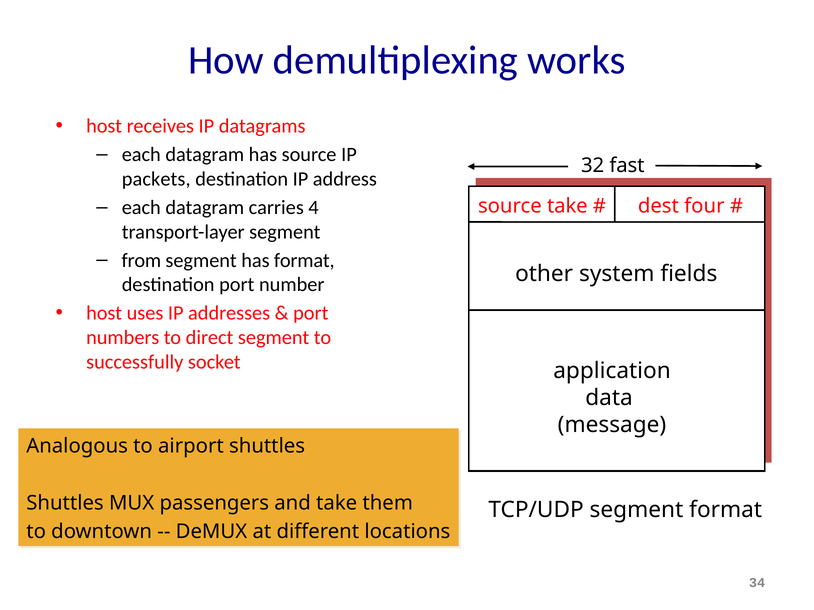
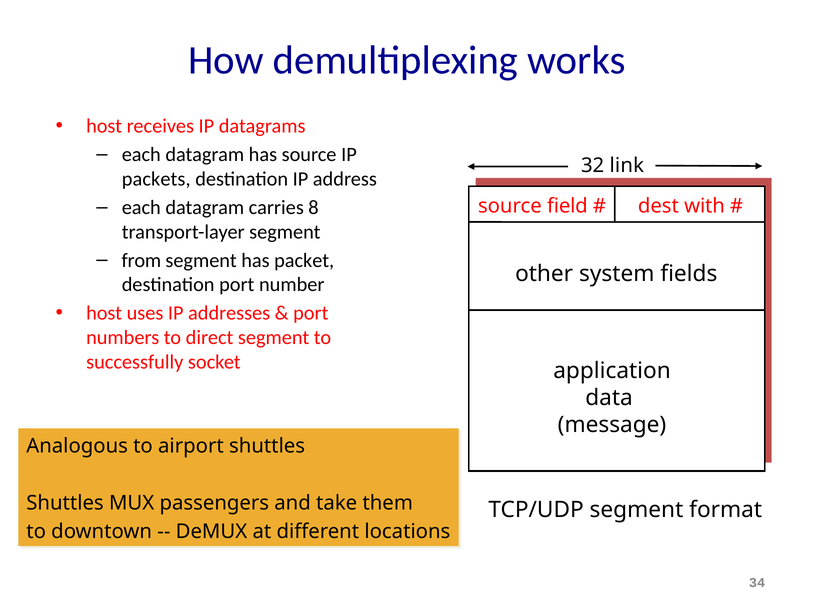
fast: fast -> link (627, 166)
4: 4 -> 8 (313, 208)
source take: take -> field (567, 206)
four: four -> with (705, 206)
has format: format -> packet (304, 261)
